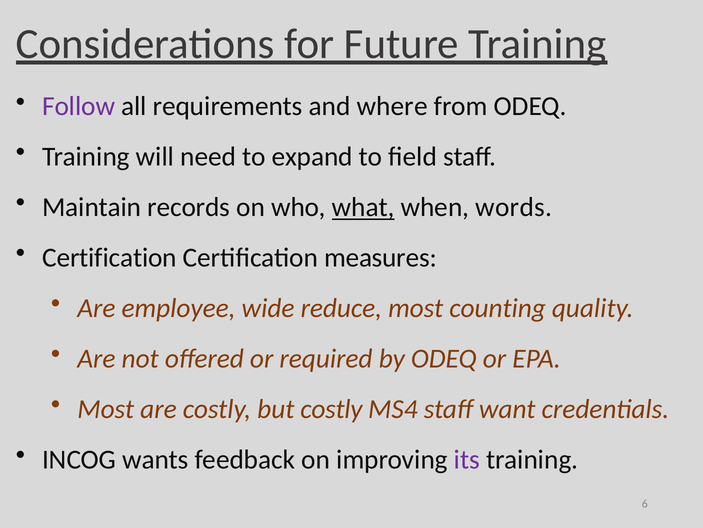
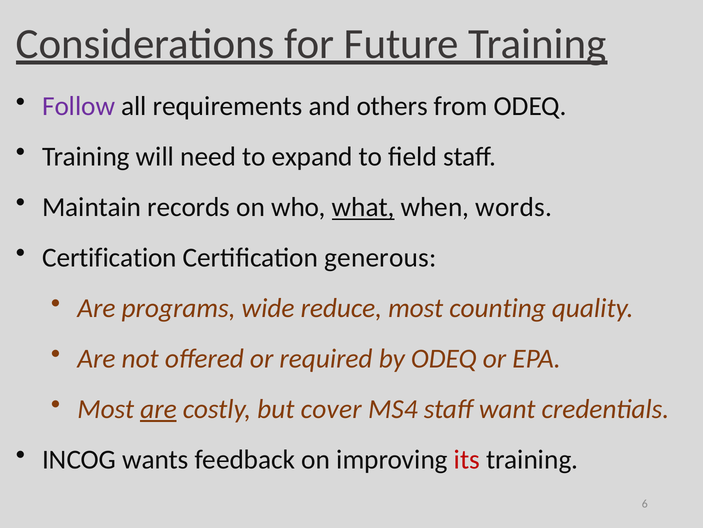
where: where -> others (392, 106)
measures: measures -> generous (380, 257)
employee: employee -> programs (179, 308)
are underline: none -> present (158, 409)
but costly: costly -> cover (331, 409)
its colour: purple -> red (467, 459)
